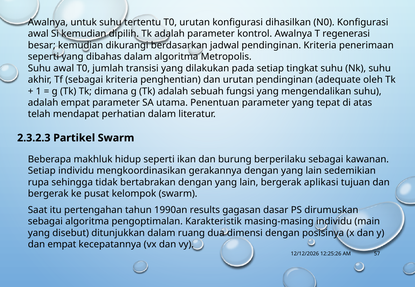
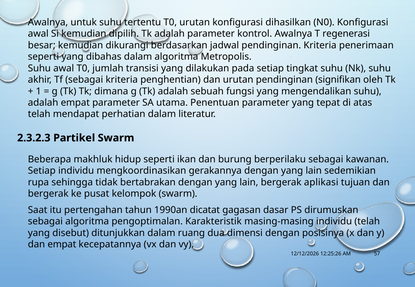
adequate: adequate -> signifikan (338, 80)
results: results -> dicatat (205, 210)
individu main: main -> telah (367, 222)
